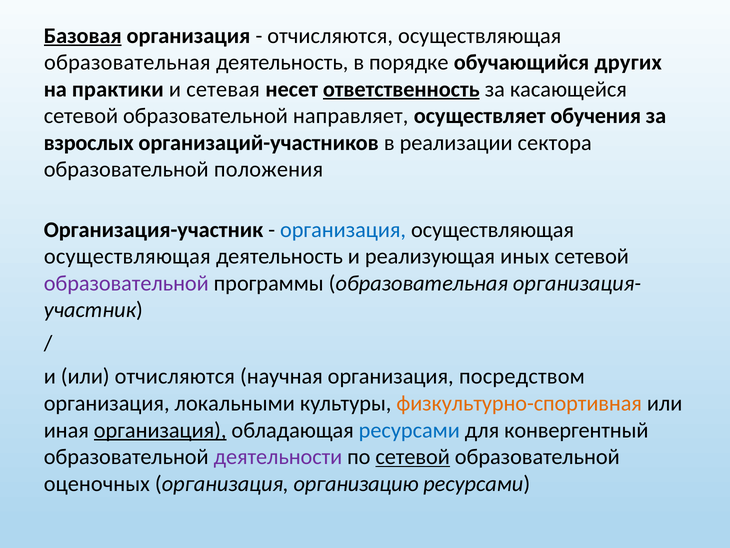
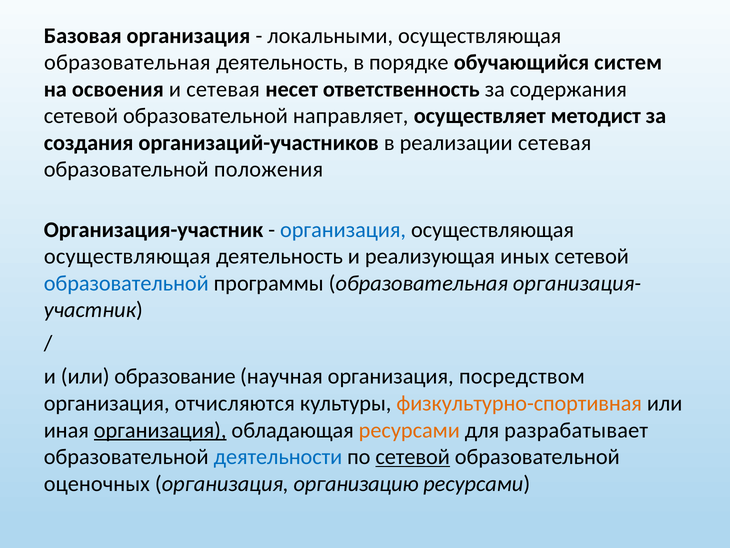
Базовая underline: present -> none (83, 36)
отчисляются: отчисляются -> локальными (330, 36)
других: других -> систем (628, 62)
практики: практики -> освоения (118, 89)
ответственность underline: present -> none (401, 89)
касающейся: касающейся -> содержания (568, 89)
обучения: обучения -> методист (596, 116)
взрослых: взрослых -> создания (89, 143)
реализации сектора: сектора -> сетевая (555, 143)
образовательной colour: purple -> blue (126, 283)
или отчисляются: отчисляются -> образование (175, 376)
локальными: локальными -> отчисляются (235, 403)
ресурсами colour: blue -> orange (409, 430)
конвергентный: конвергентный -> разрабатывает (576, 430)
деятельности colour: purple -> blue (278, 457)
